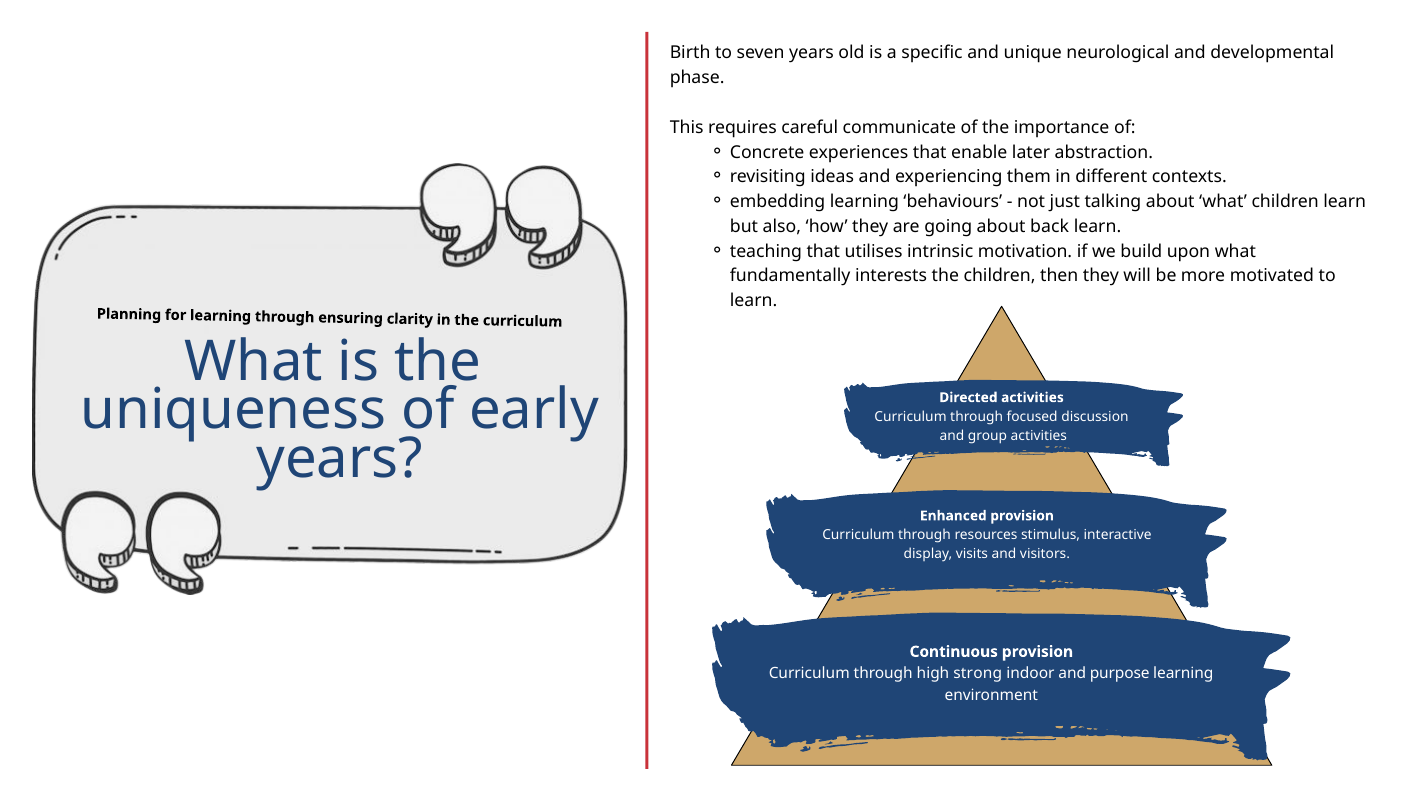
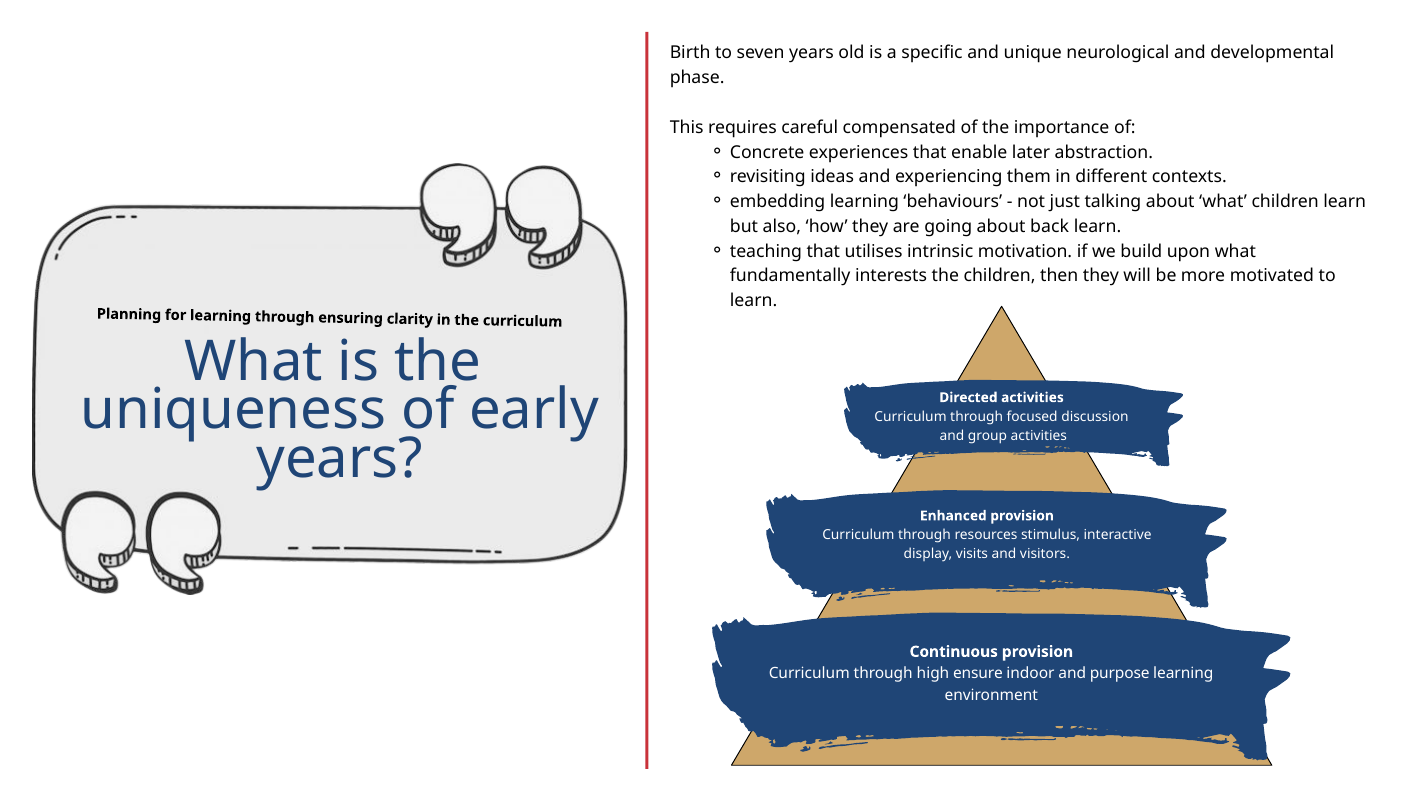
communicate: communicate -> compensated (899, 127)
strong: strong -> ensure (978, 673)
